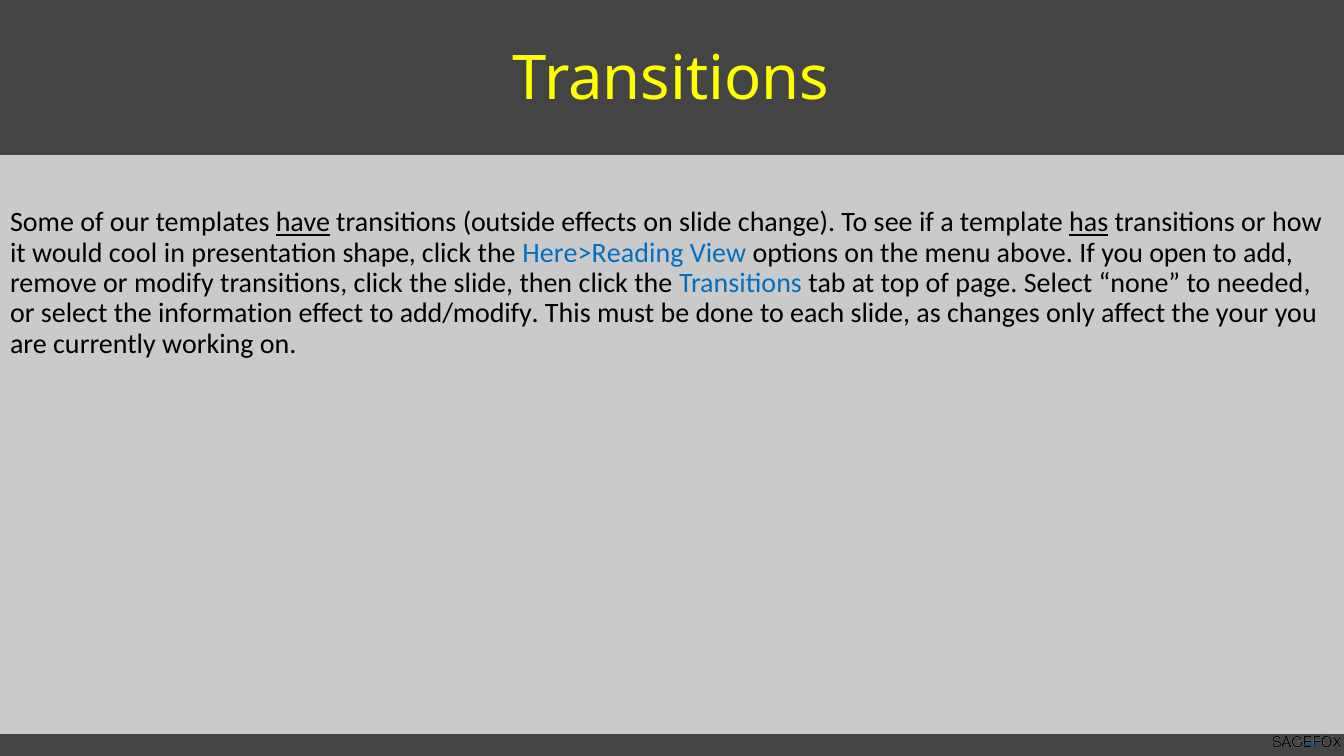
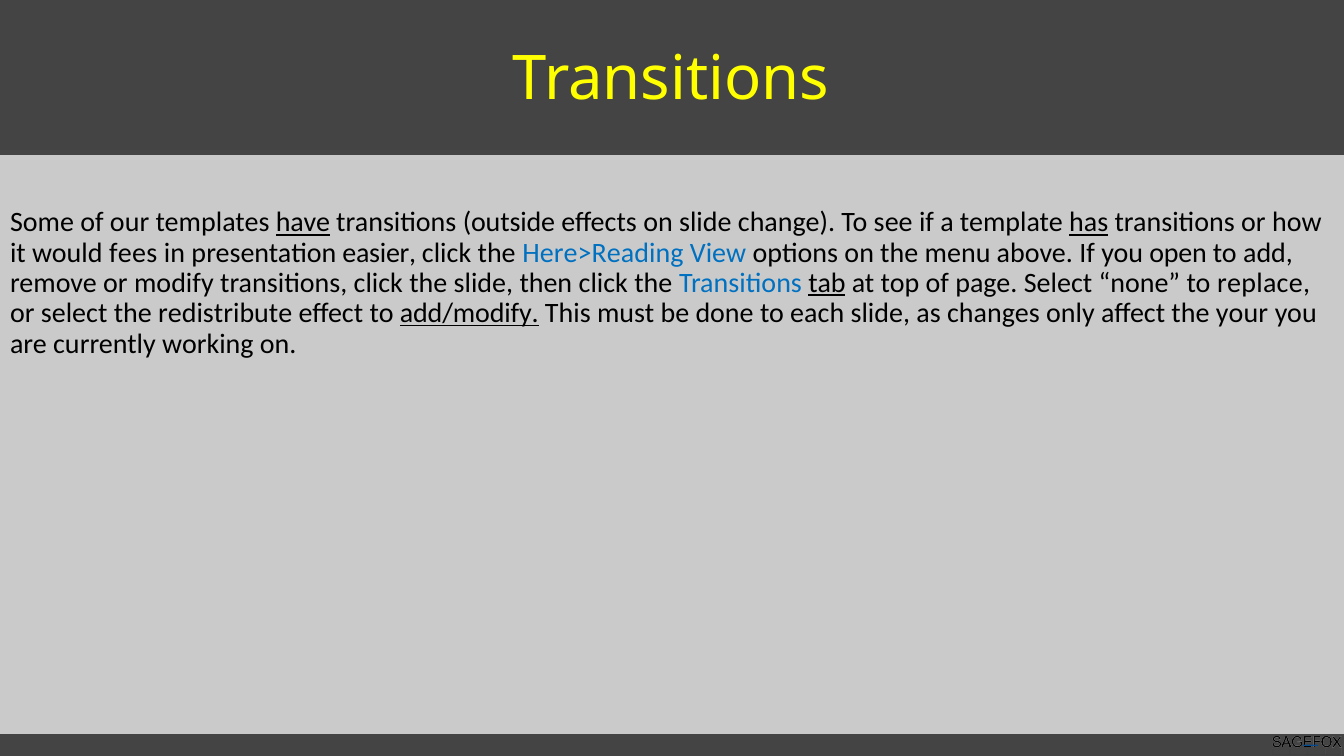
cool: cool -> fees (133, 253)
shape: shape -> easier (379, 253)
tab underline: none -> present (827, 283)
needed: needed -> replace (1264, 283)
information: information -> redistribute (225, 314)
add/modify underline: none -> present (469, 314)
